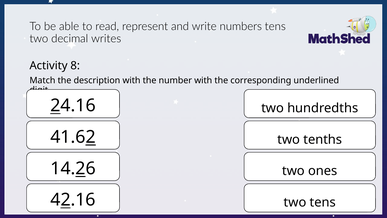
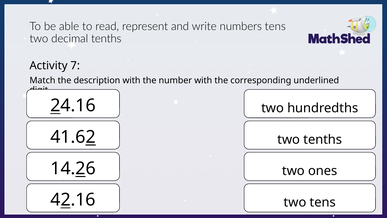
decimal writes: writes -> tenths (106, 39)
8: 8 -> 7 (75, 65)
